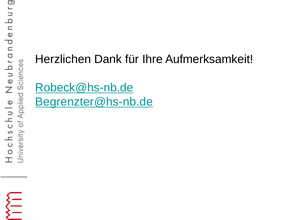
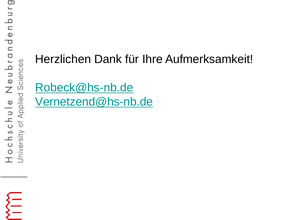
Begrenzter@hs-nb.de: Begrenzter@hs-nb.de -> Vernetzend@hs-nb.de (94, 102)
